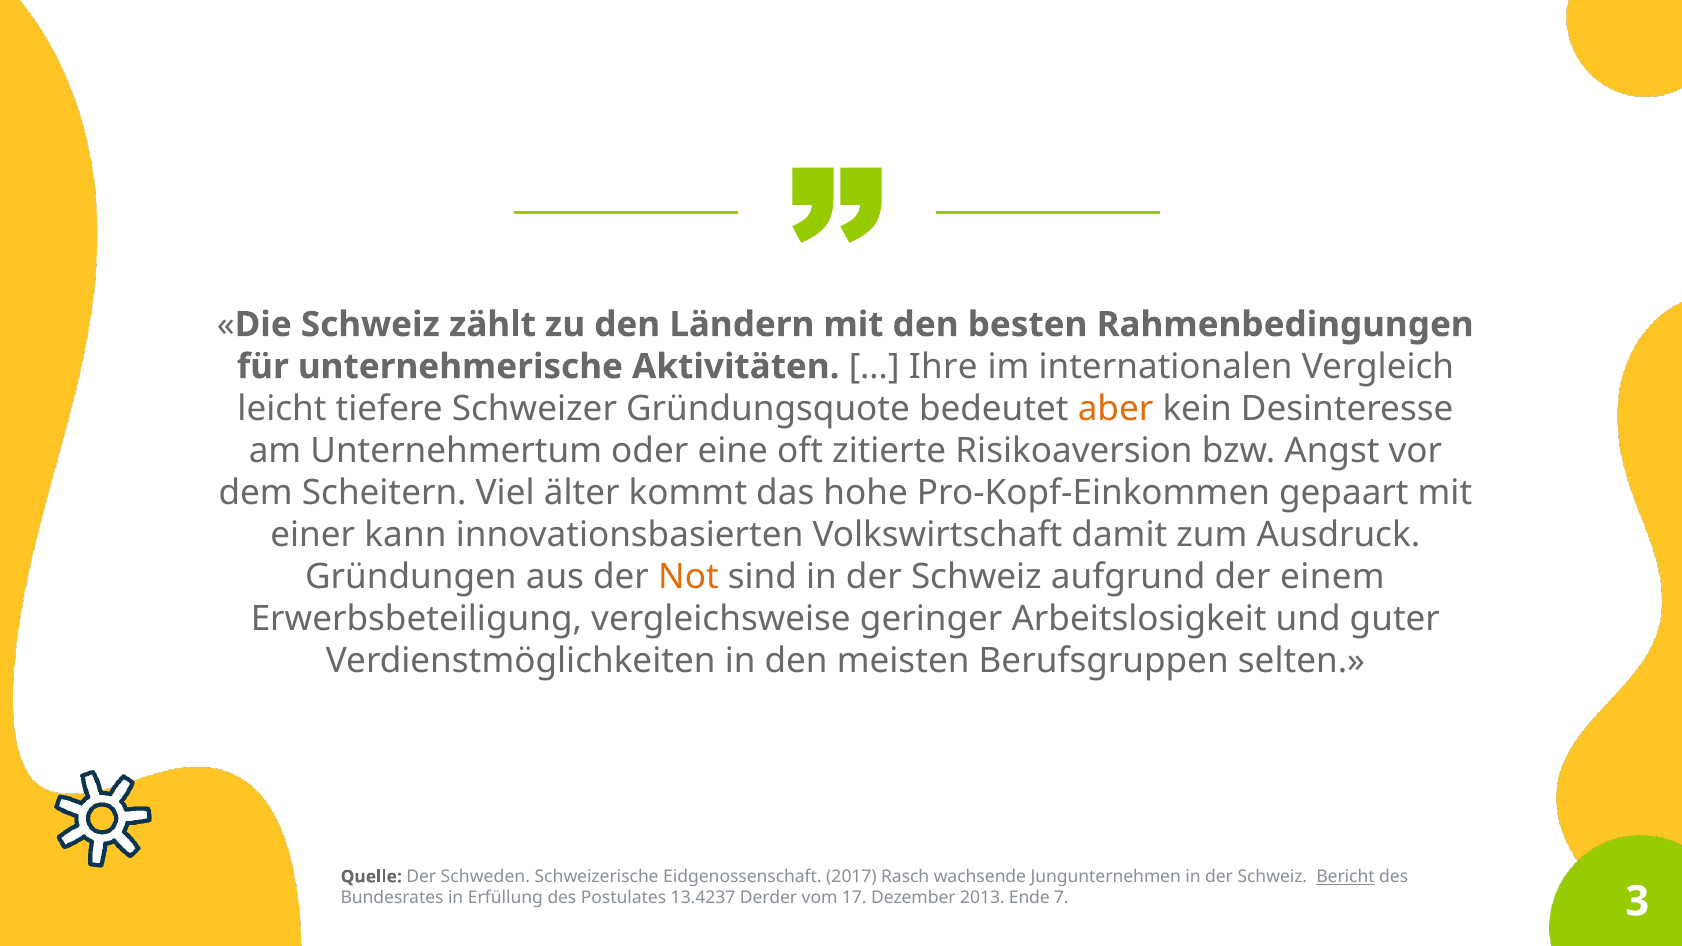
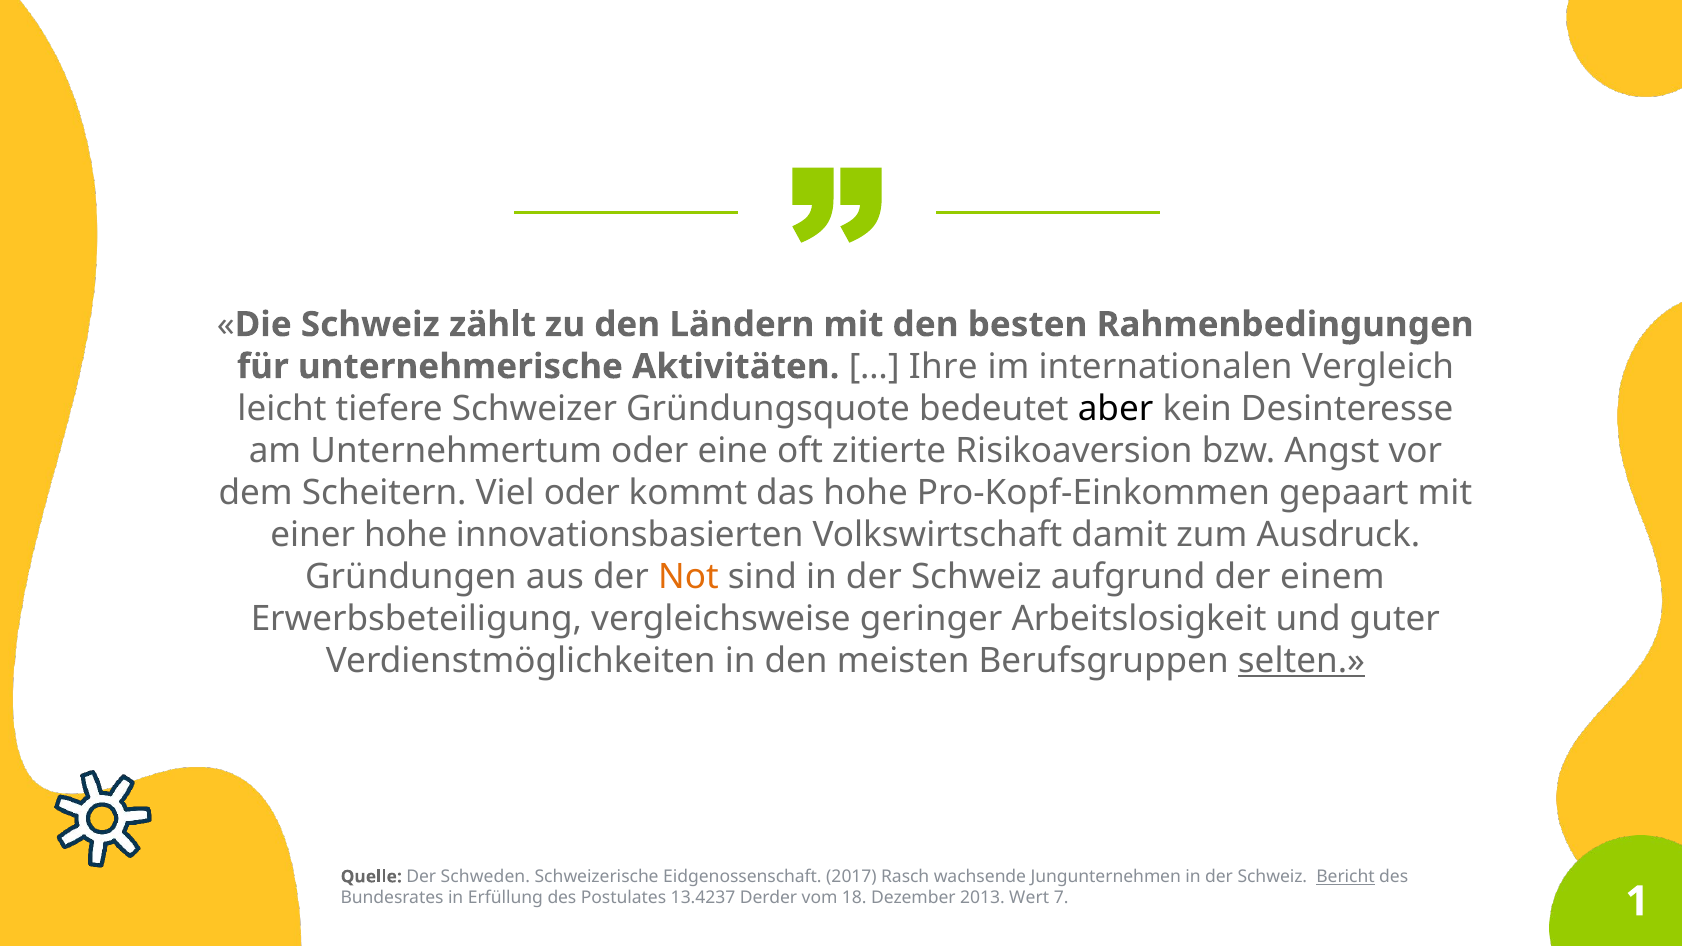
aber colour: orange -> black (1116, 409)
Viel älter: älter -> oder (582, 493)
einer kann: kann -> hohe (406, 535)
selten underline: none -> present (1301, 661)
17: 17 -> 18 (854, 898)
Ende: Ende -> Wert (1029, 898)
3: 3 -> 1 (1637, 902)
